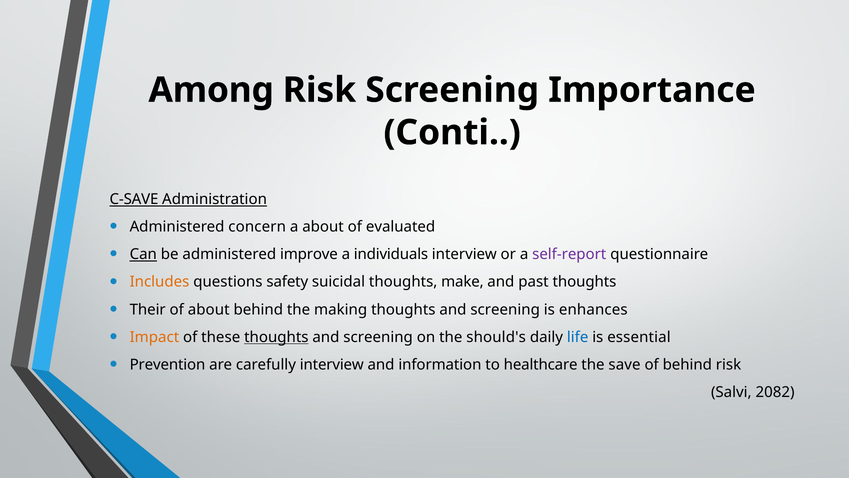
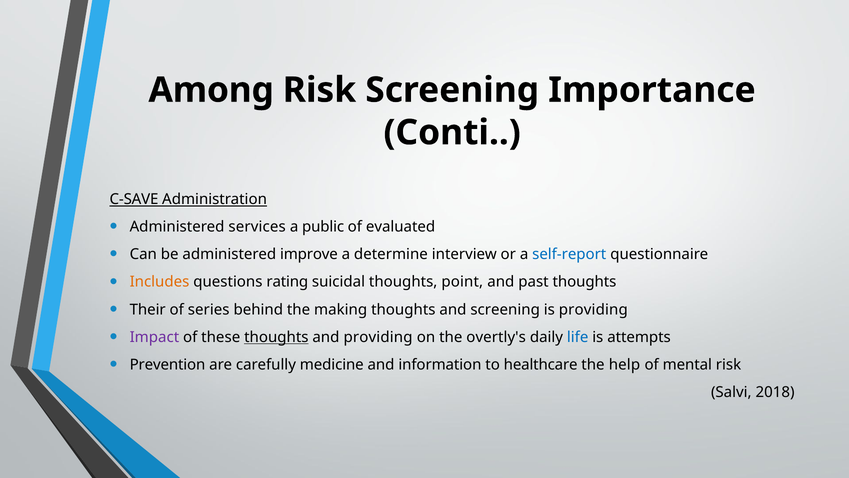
concern: concern -> services (257, 227)
a about: about -> public (323, 227)
Can underline: present -> none (143, 254)
individuals: individuals -> determine (391, 254)
self-report colour: purple -> blue (569, 254)
safety: safety -> rating (287, 282)
make: make -> point (462, 282)
of about: about -> series (209, 309)
is enhances: enhances -> providing (593, 309)
Impact colour: orange -> purple (154, 337)
screening: screening -> providing (378, 337)
should's: should's -> overtly's (496, 337)
essential: essential -> attempts (639, 337)
carefully interview: interview -> medicine (332, 365)
save: save -> help (624, 365)
of behind: behind -> mental (687, 365)
2082: 2082 -> 2018 (775, 392)
